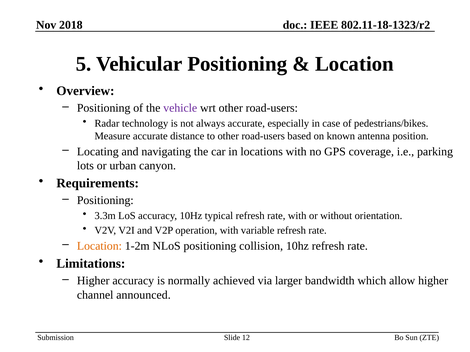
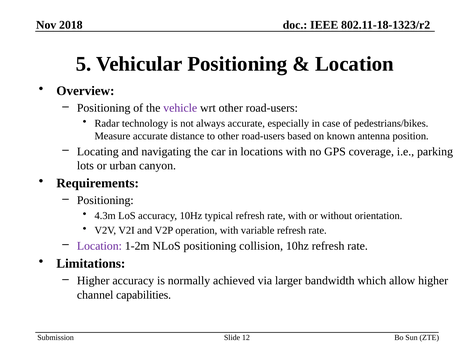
3.3m: 3.3m -> 4.3m (105, 216)
Location colour: orange -> purple (99, 246)
announced: announced -> capabilities (144, 295)
